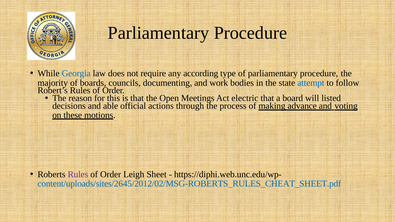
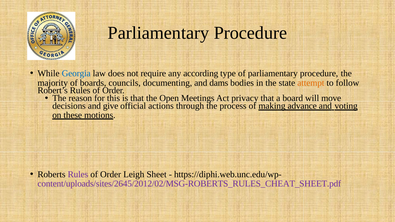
work: work -> dams (219, 83)
attempt colour: blue -> orange (311, 83)
electric: electric -> privacy (245, 98)
listed: listed -> move (331, 98)
able: able -> give (111, 106)
content/uploads/sites/2645/2012/02/MSG-ROBERTS_RULES_CHEAT_SHEET.pdf colour: blue -> purple (189, 184)
